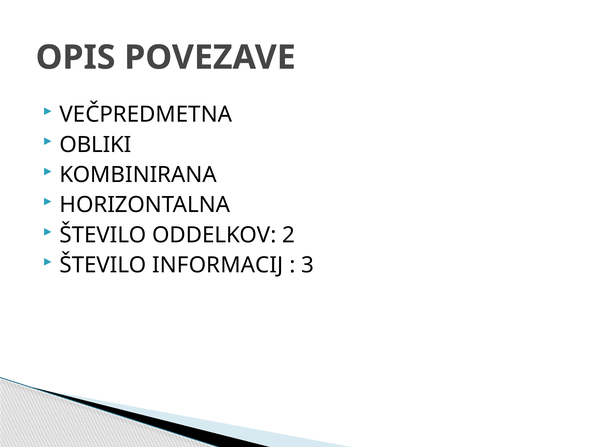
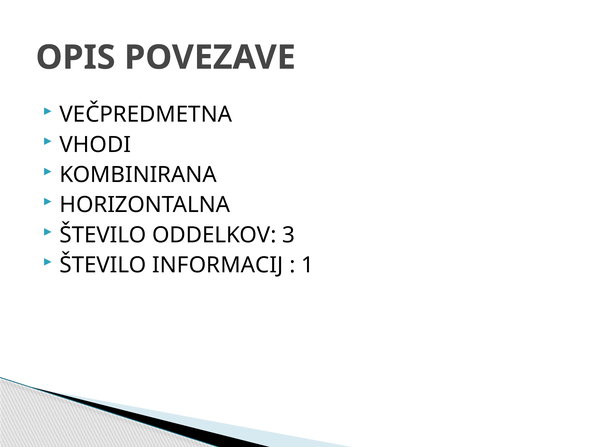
OBLIKI: OBLIKI -> VHODI (95, 145)
2: 2 -> 3 (288, 235)
3: 3 -> 1 (308, 265)
